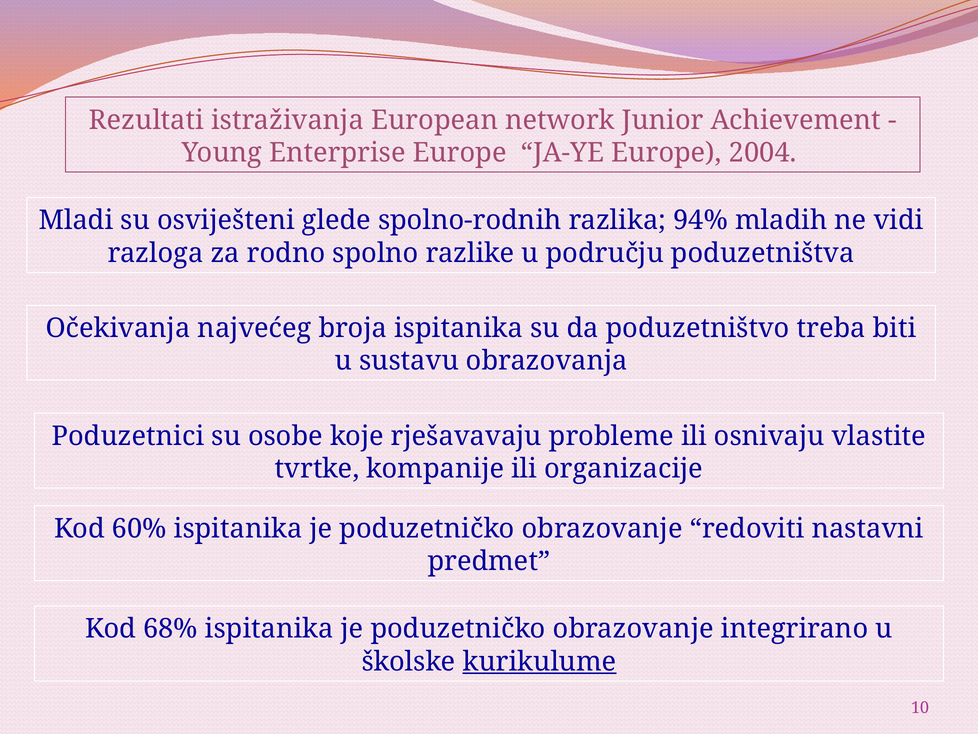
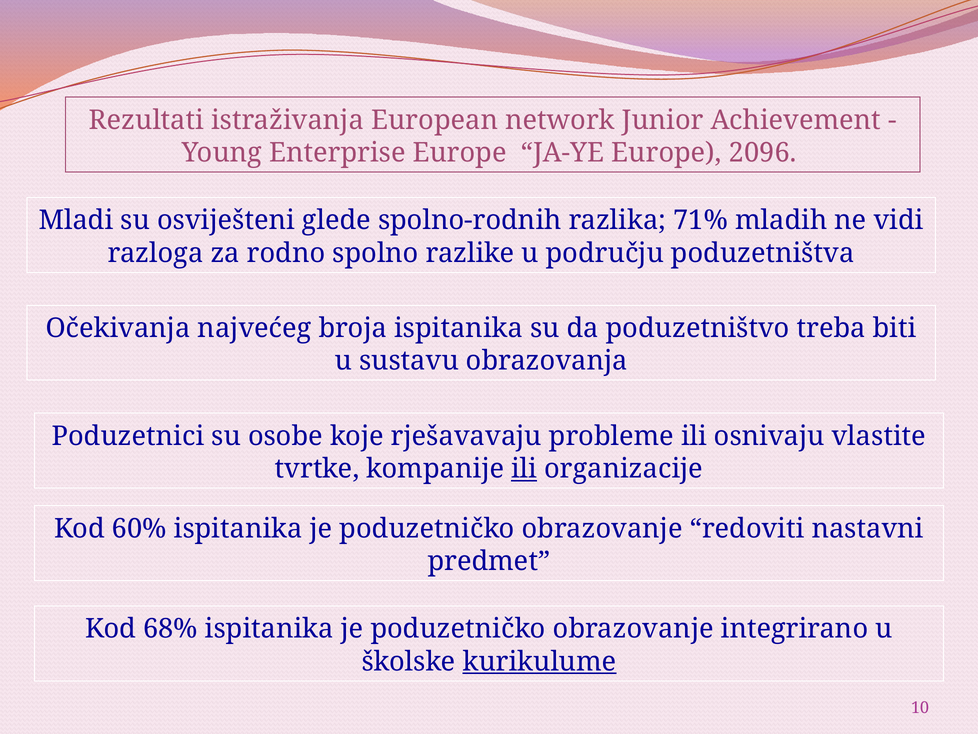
2004: 2004 -> 2096 (763, 153)
94%: 94% -> 71% (701, 220)
ili underline: none -> present (524, 469)
